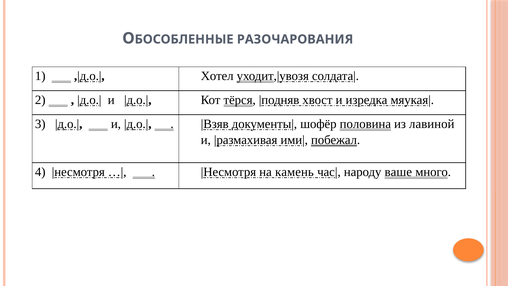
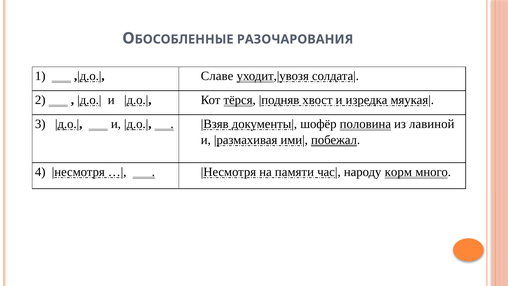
Хотел: Хотел -> Славе (217, 76)
камень: камень -> памяти (294, 172)
ваше: ваше -> корм (398, 172)
